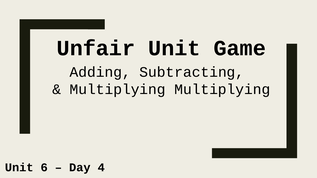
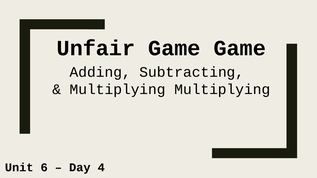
Unfair Unit: Unit -> Game (174, 48)
